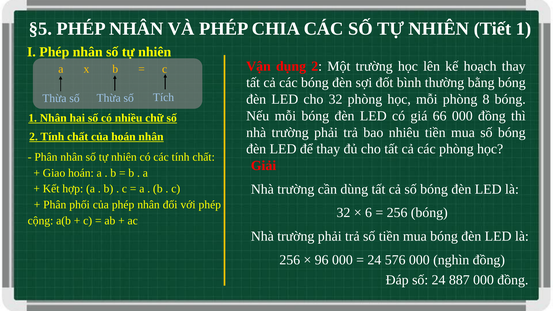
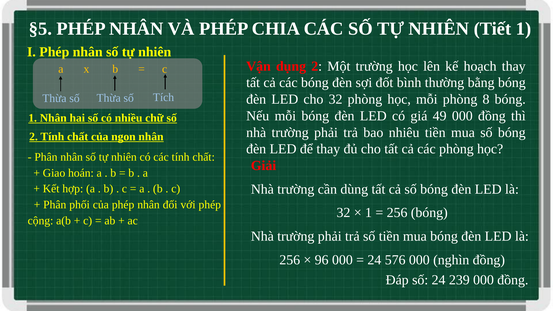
66: 66 -> 49 (440, 116)
của hoán: hoán -> ngon (123, 137)
6: 6 -> 1 (369, 213)
887: 887 -> 239 (459, 280)
